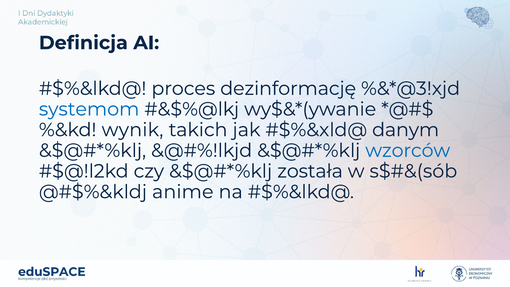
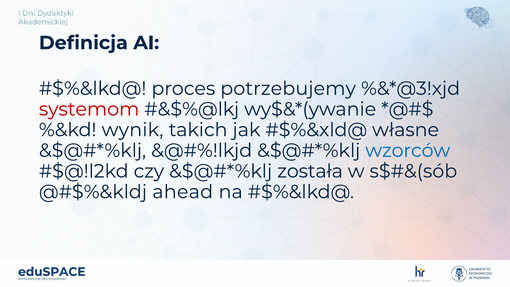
dezinformację: dezinformację -> potrzebujemy (288, 88)
systemom colour: blue -> red (89, 109)
danym: danym -> własne (406, 130)
anime: anime -> ahead (183, 192)
